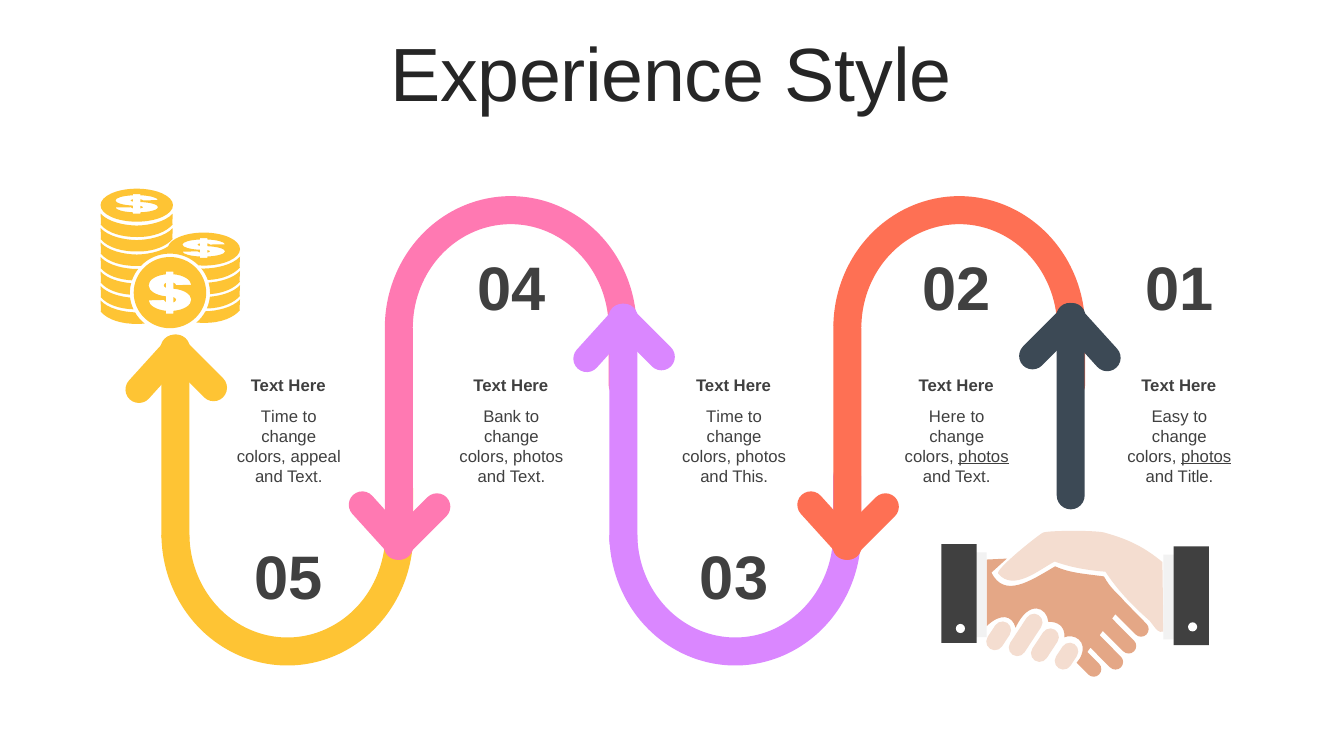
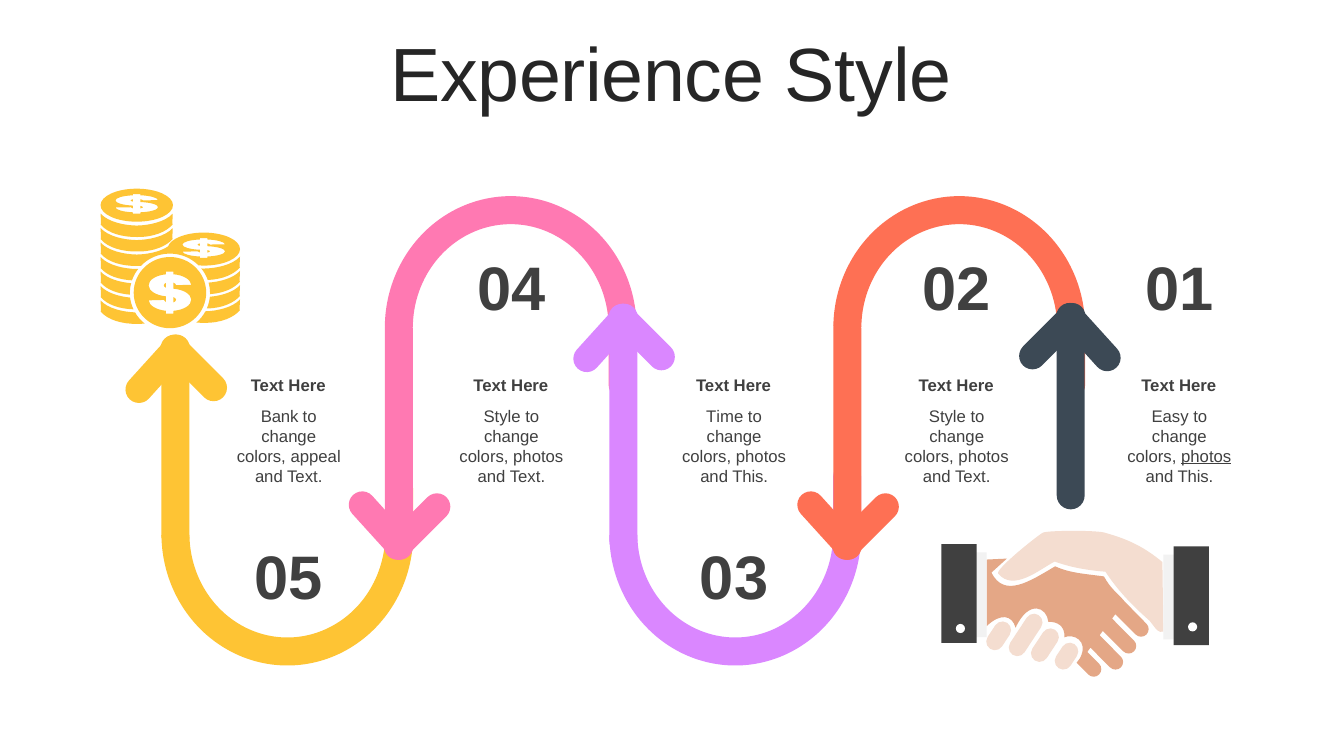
Time: Time -> Bank (280, 416)
Bank: Bank -> Style (502, 416)
Here: Here -> Style (947, 416)
photos underline: present -> none (984, 457)
Title: Title -> This (1195, 477)
